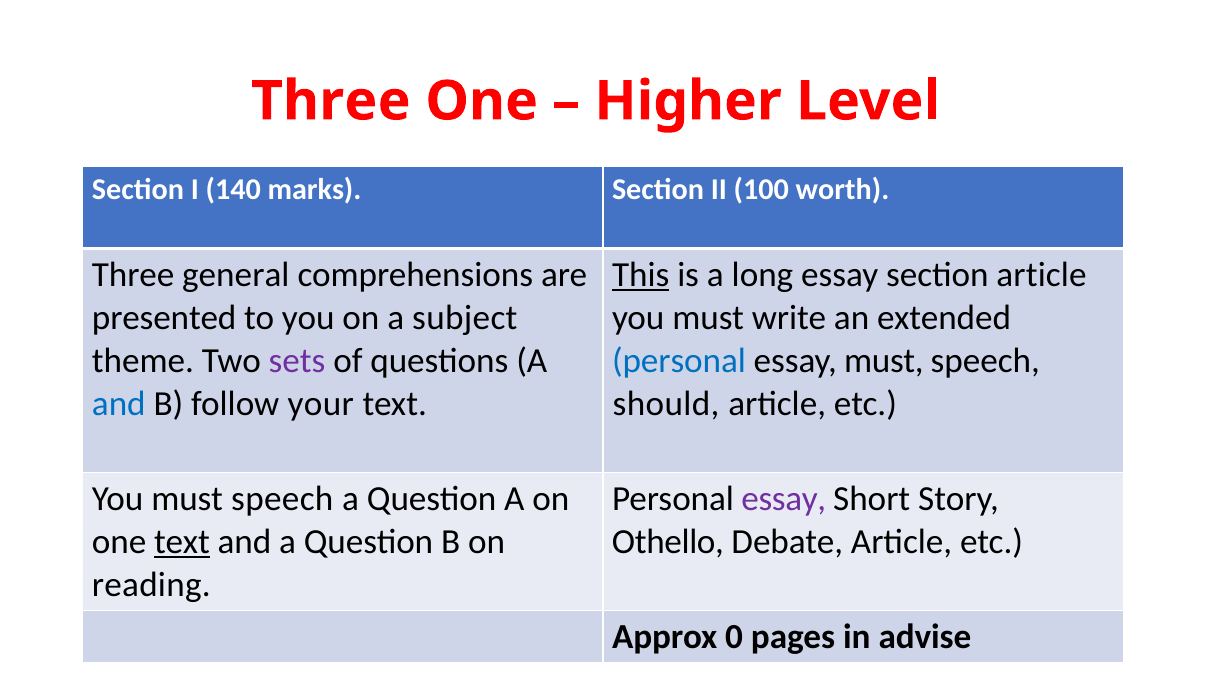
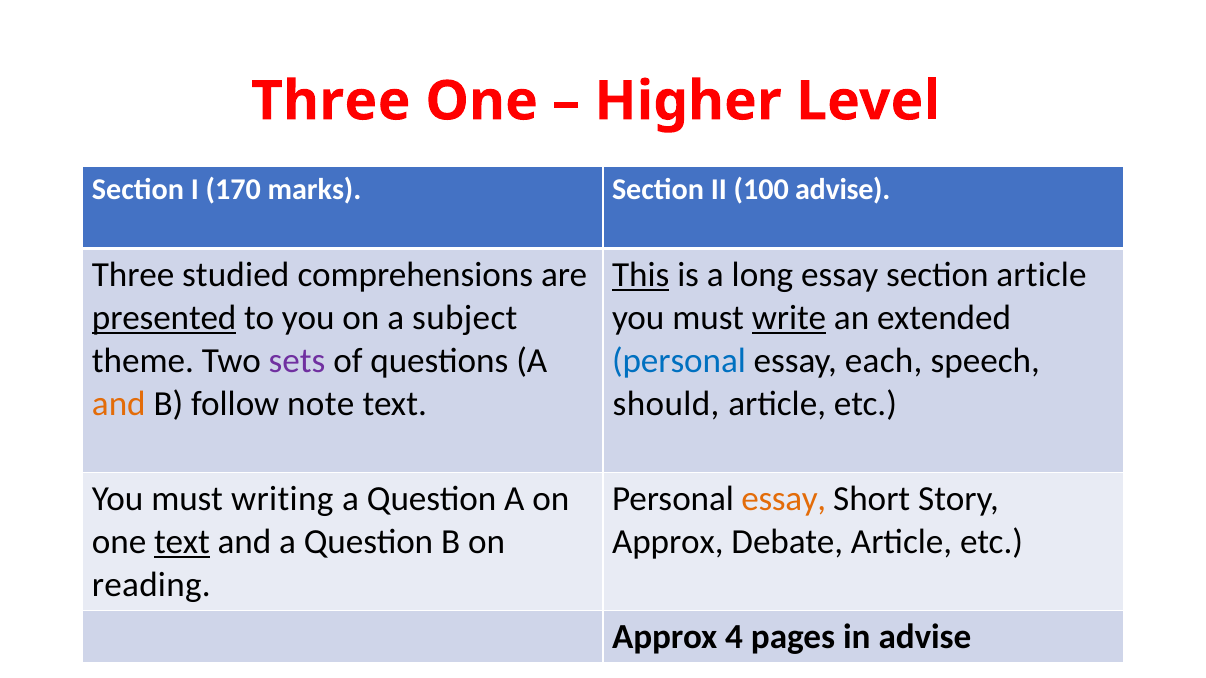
140: 140 -> 170 (233, 189)
100 worth: worth -> advise (843, 189)
general: general -> studied (236, 275)
presented underline: none -> present (164, 318)
write underline: none -> present (789, 318)
essay must: must -> each (884, 361)
and colour: blue -> orange (119, 404)
your: your -> note (321, 404)
You must speech: speech -> writing (282, 499)
essay colour: purple -> orange (784, 499)
Othello: Othello -> Approx (668, 542)
0: 0 -> 4 (734, 637)
